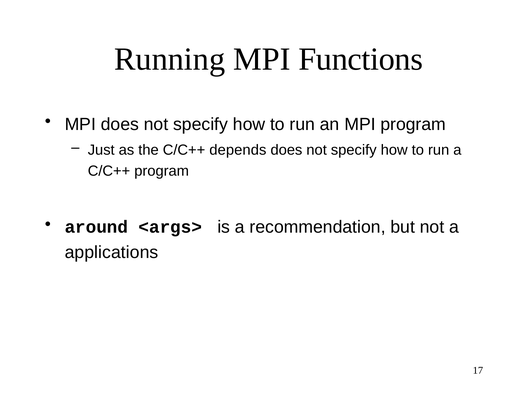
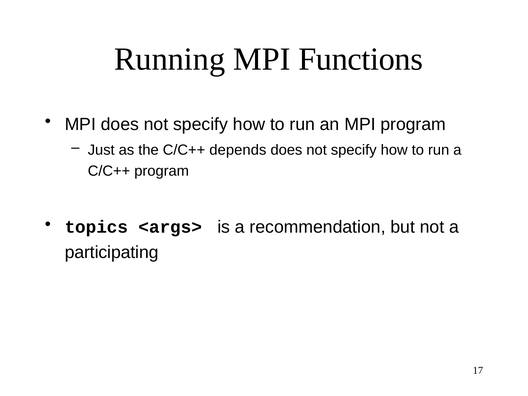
around: around -> topics (96, 227)
applications: applications -> participating (112, 252)
